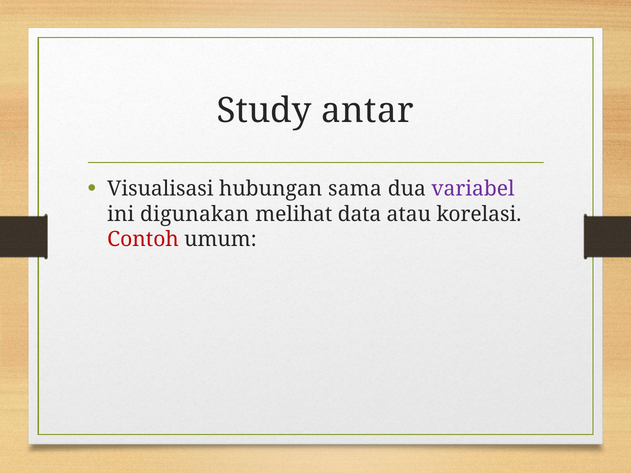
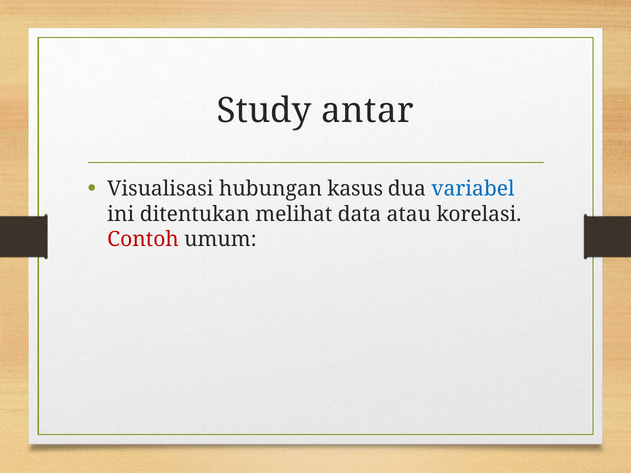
sama: sama -> kasus (355, 189)
variabel colour: purple -> blue (473, 189)
digunakan: digunakan -> ditentukan (195, 214)
